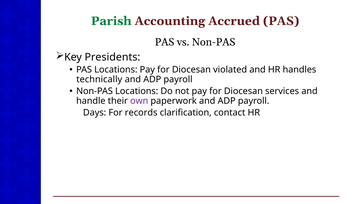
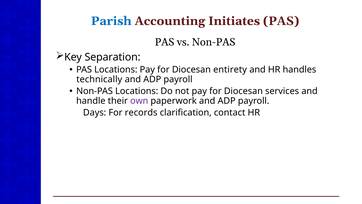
Parish colour: green -> blue (111, 21)
Accrued: Accrued -> Initiates (234, 21)
Presidents: Presidents -> Separation (113, 57)
violated: violated -> entirety (230, 70)
